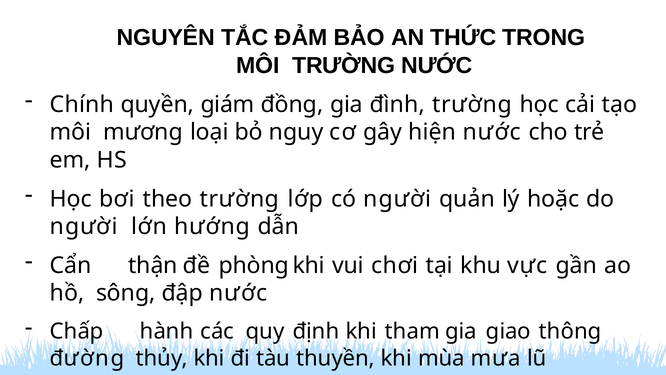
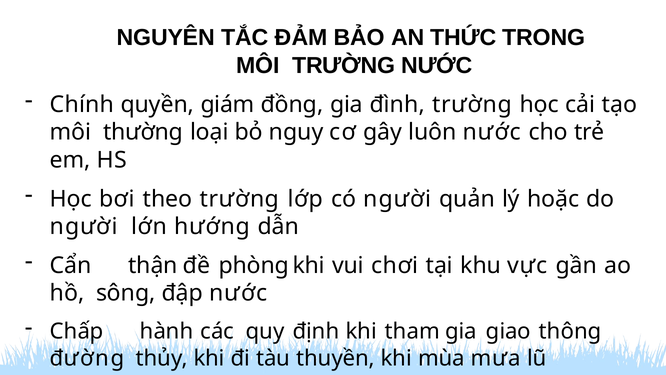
mương: mương -> thường (143, 132)
hiện: hiện -> luôn (432, 132)
